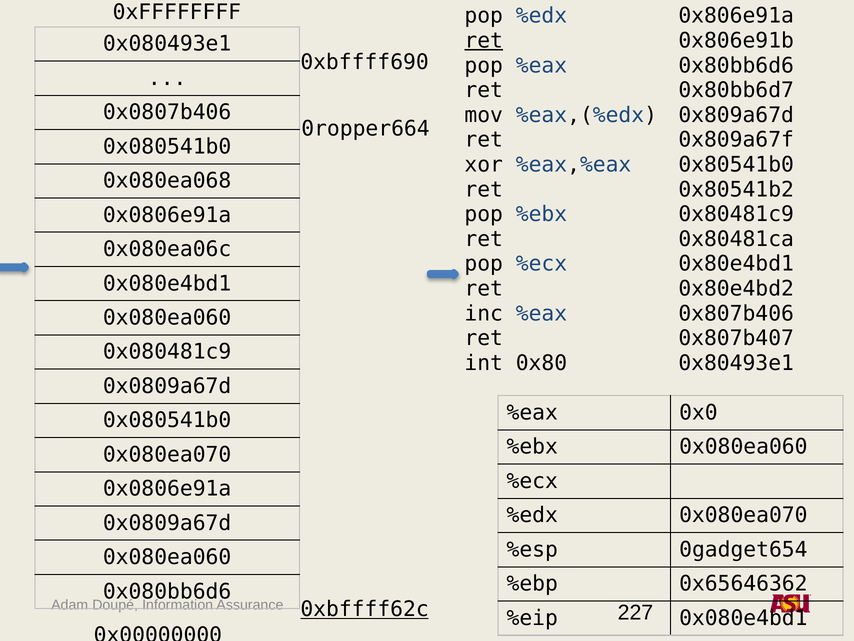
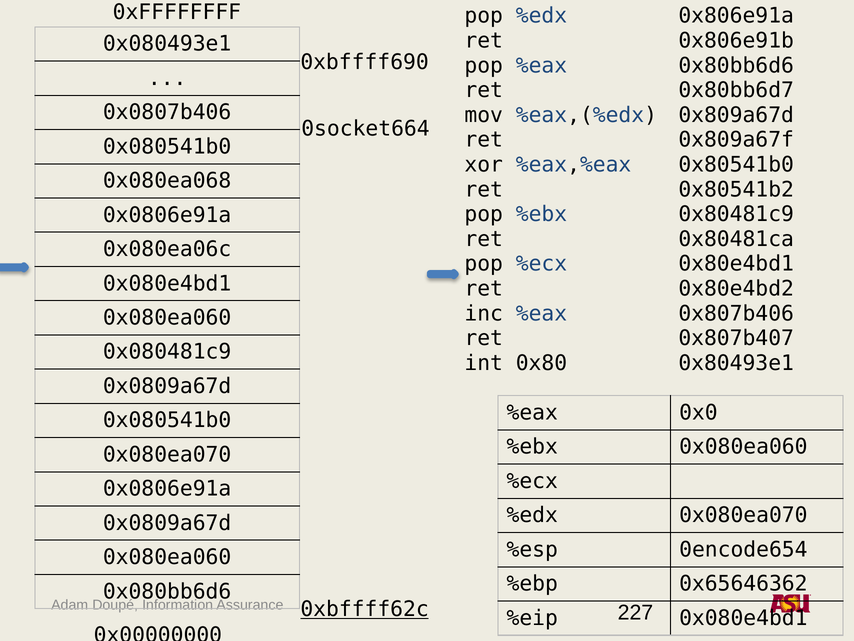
ret underline: present -> none (484, 41)
0ropper664: 0ropper664 -> 0socket664 (365, 129)
0gadget654: 0gadget654 -> 0encode654 (743, 549)
